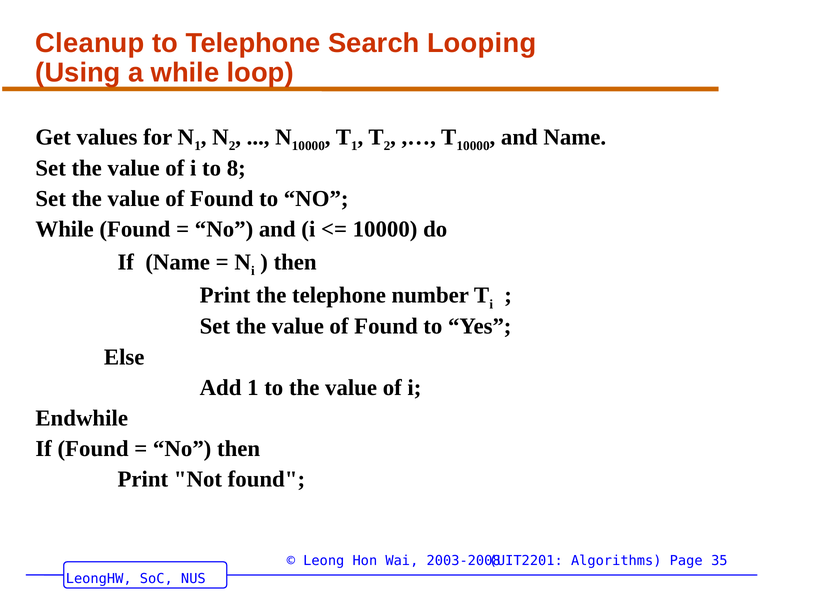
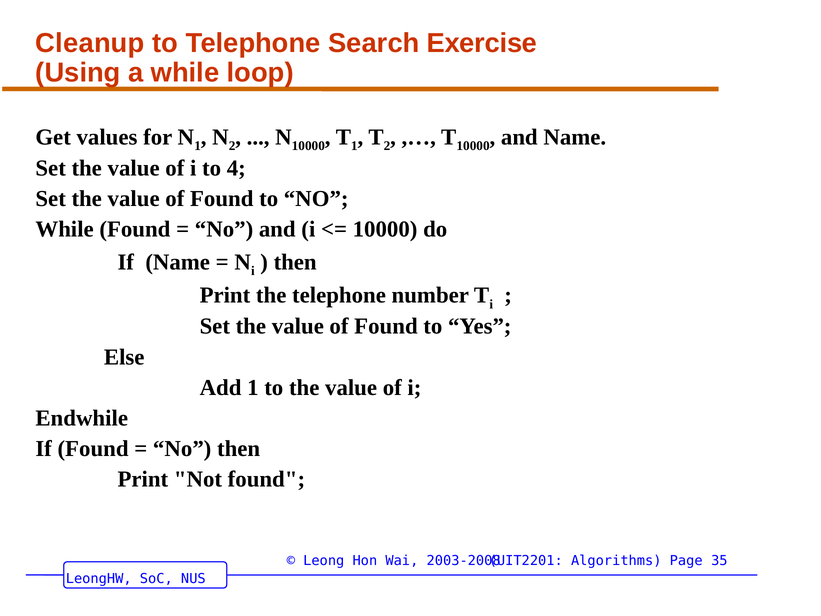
Looping: Looping -> Exercise (482, 43)
8: 8 -> 4 (236, 168)
